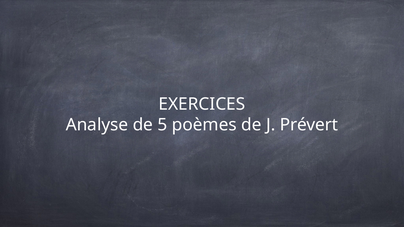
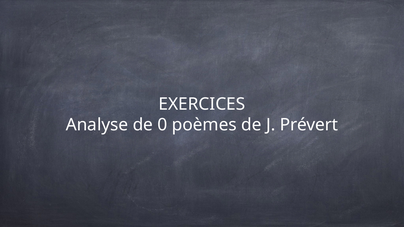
5: 5 -> 0 (162, 125)
